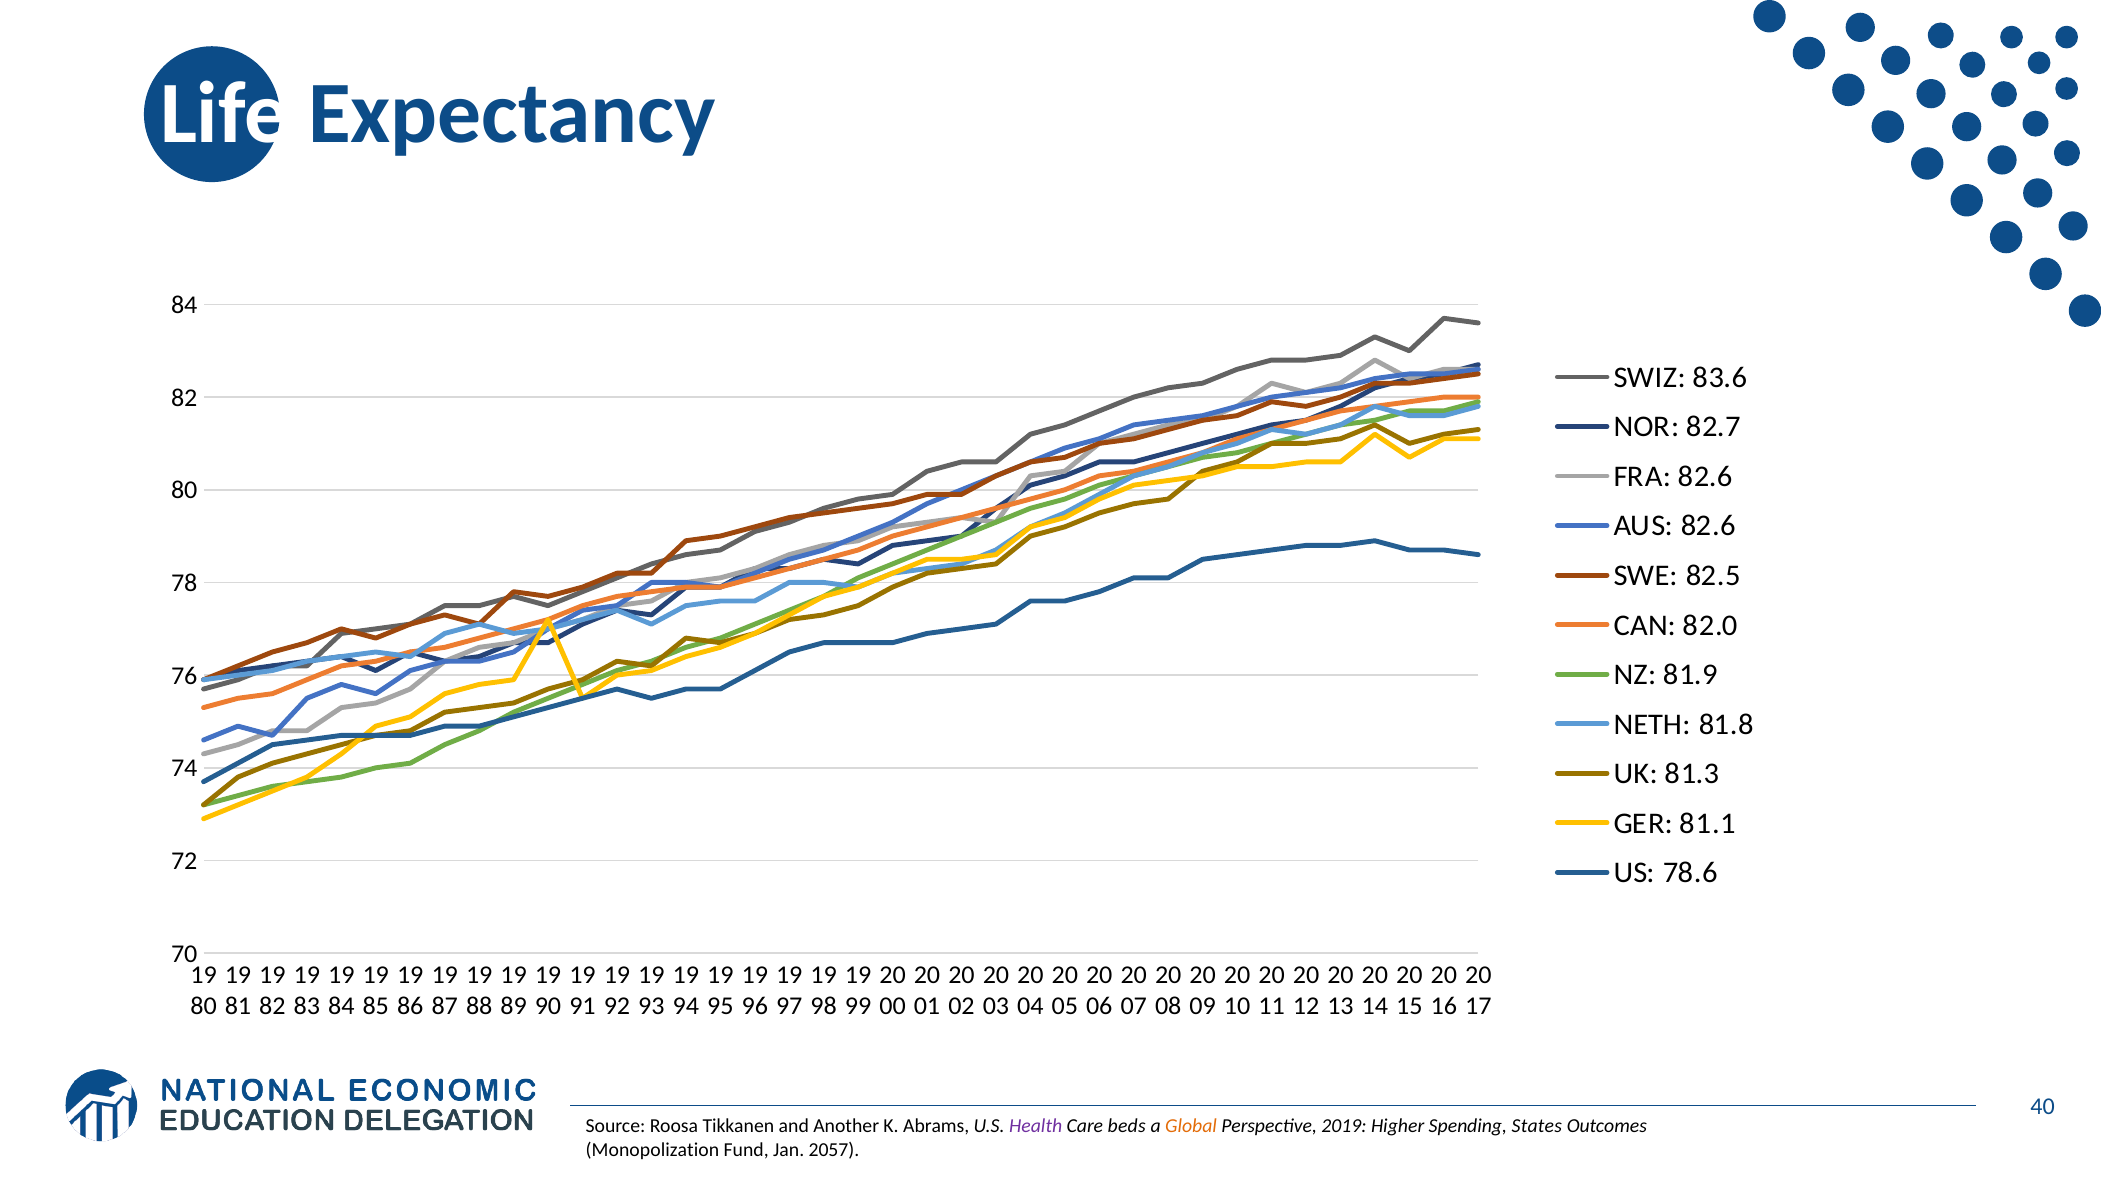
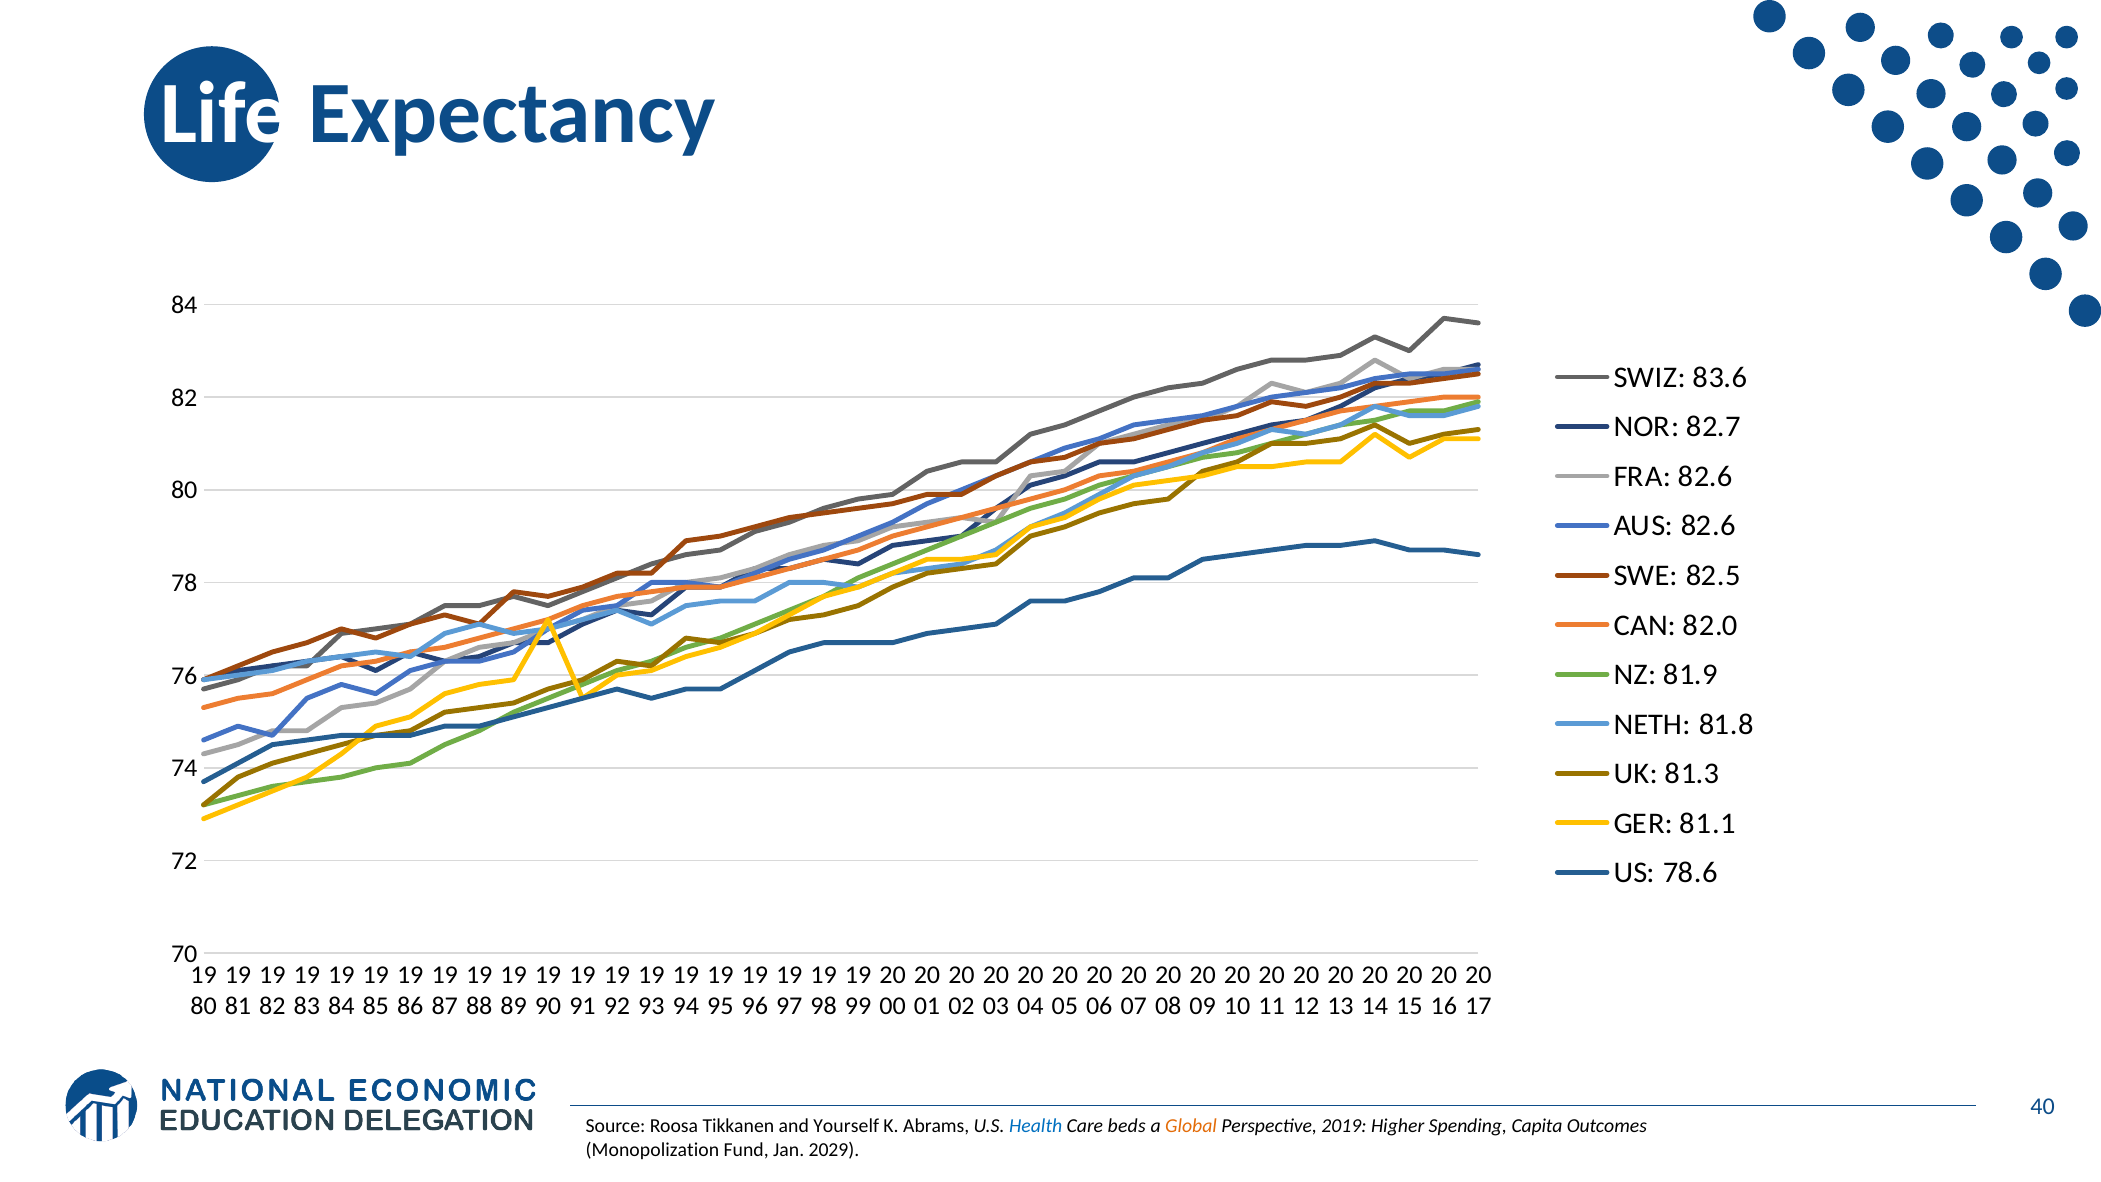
Another: Another -> Yourself (846, 1126)
Health colour: purple -> blue (1036, 1126)
States: States -> Capita (1537, 1126)
2057: 2057 -> 2029 (834, 1150)
